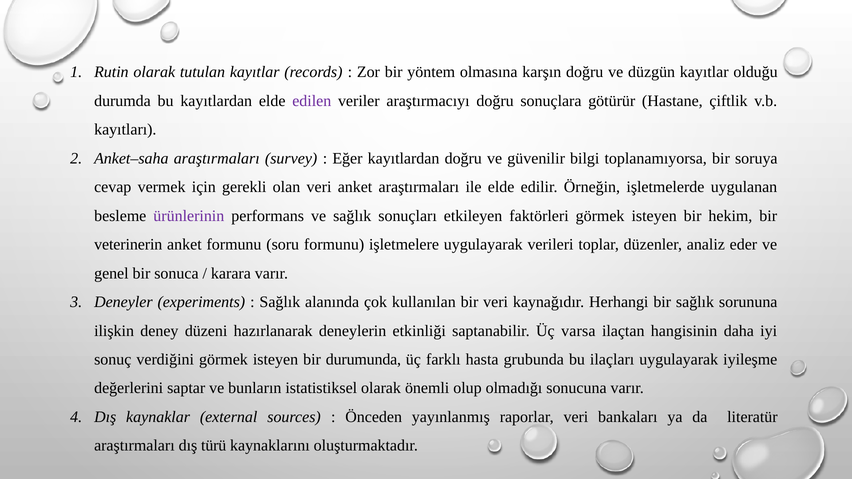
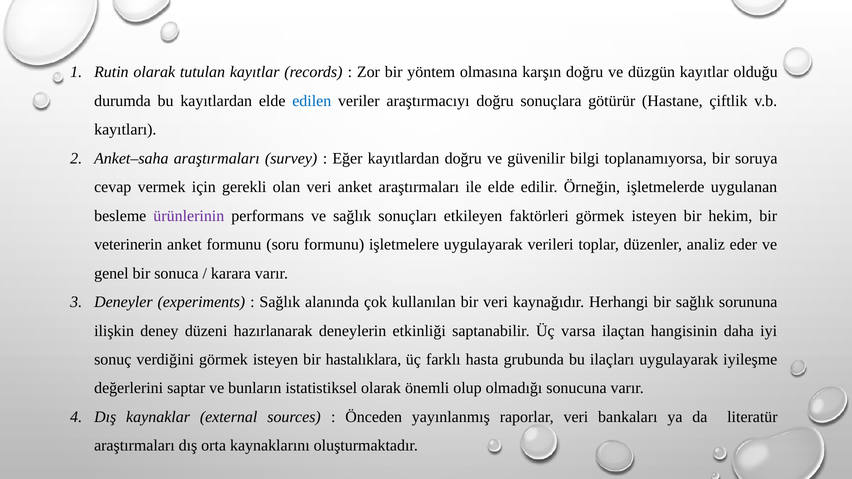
edilen colour: purple -> blue (312, 101)
durumunda: durumunda -> hastalıklara (363, 360)
türü: türü -> orta (214, 446)
